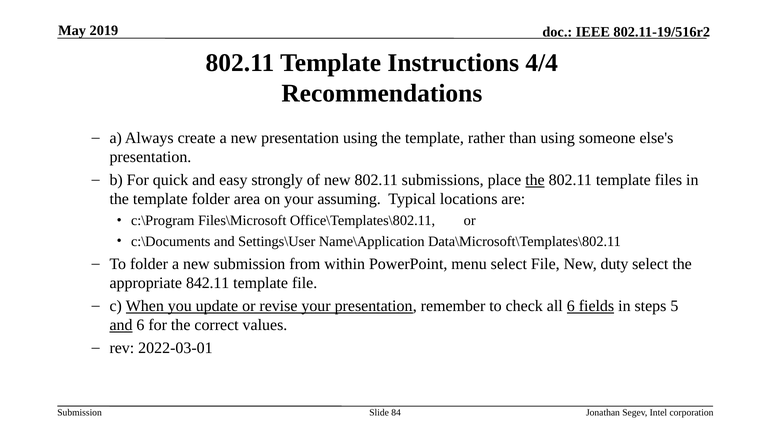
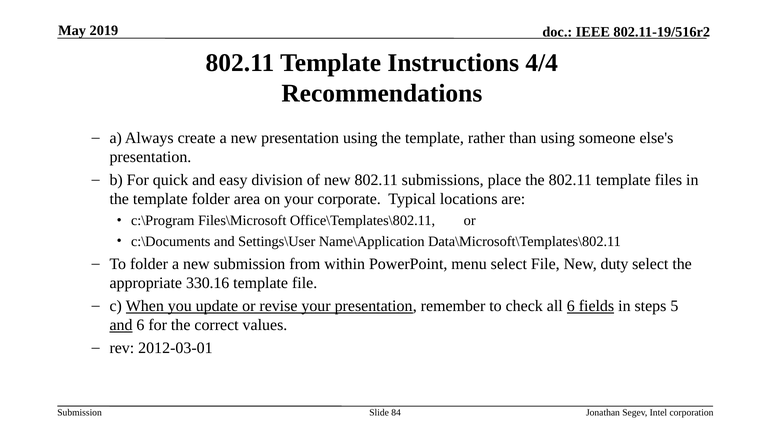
strongly: strongly -> division (277, 180)
the underline: present -> none (535, 180)
assuming: assuming -> corporate (349, 199)
842.11: 842.11 -> 330.16 (208, 283)
2022-03-01: 2022-03-01 -> 2012-03-01 (175, 348)
